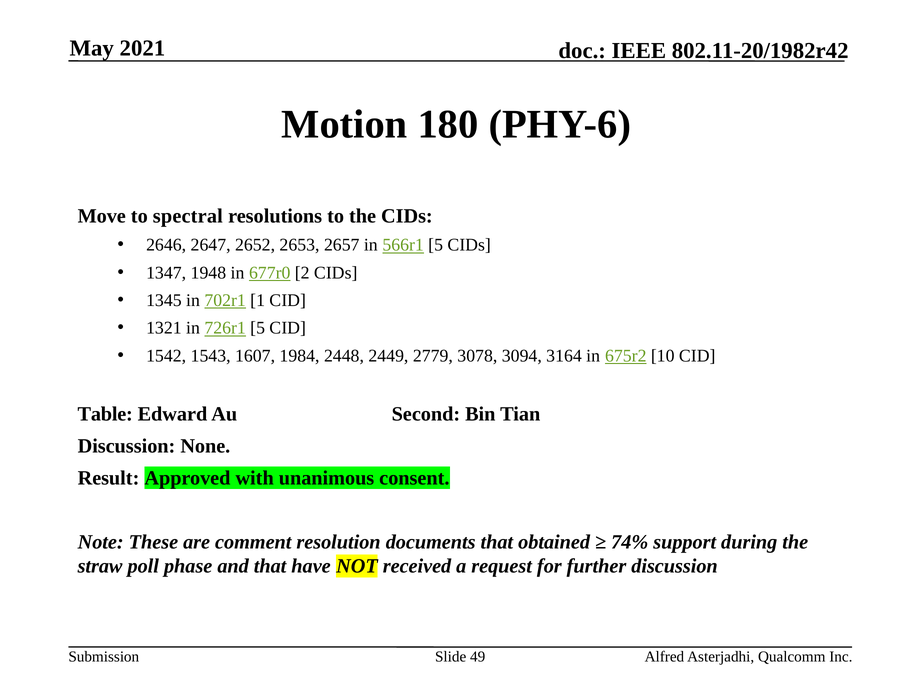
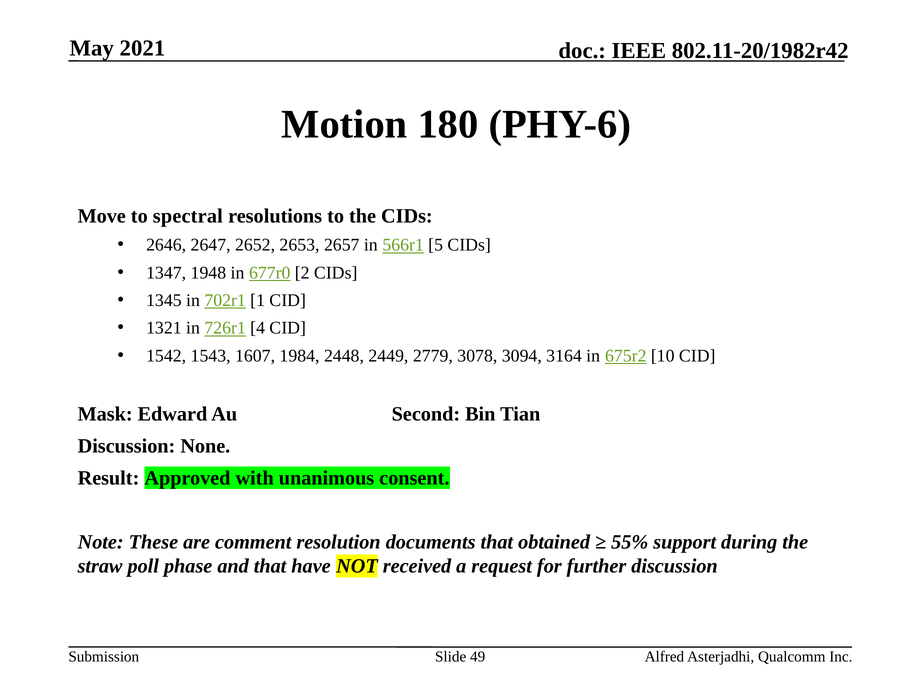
726r1 5: 5 -> 4 (258, 328)
Table: Table -> Mask (105, 414)
74%: 74% -> 55% (630, 542)
